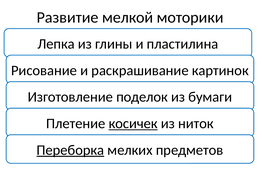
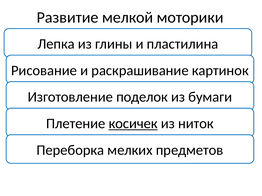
Переборка underline: present -> none (70, 150)
